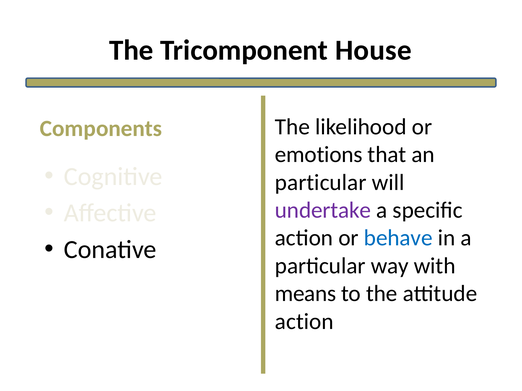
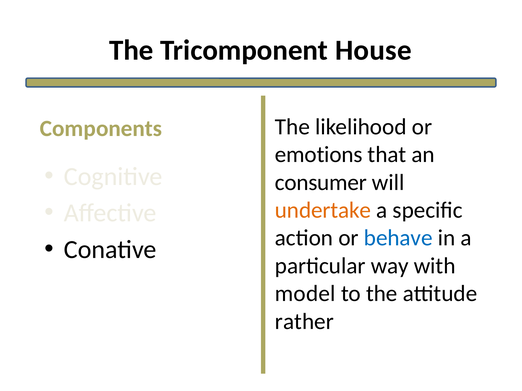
particular: particular -> consumer (321, 183)
undertake colour: purple -> orange (323, 210)
means: means -> model (305, 294)
action: action -> rather (304, 322)
